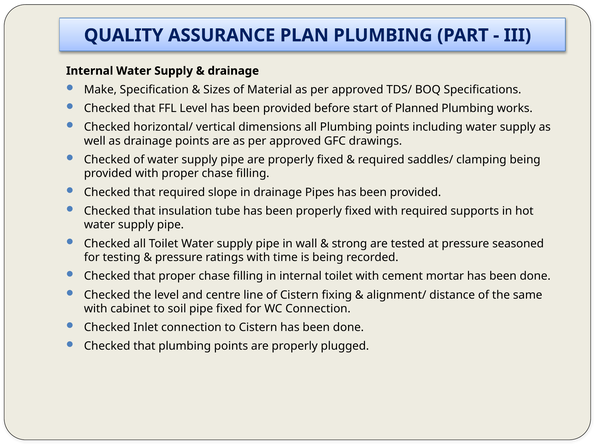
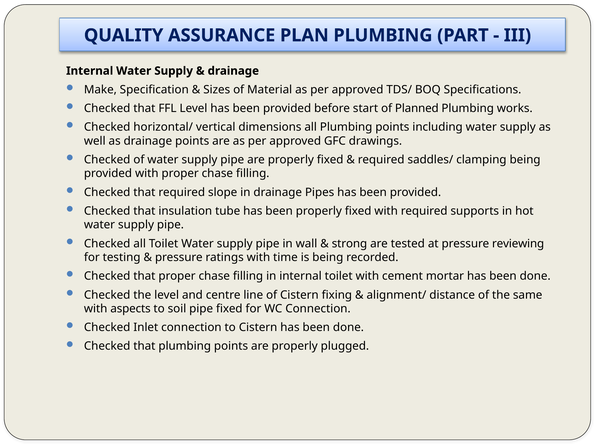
seasoned: seasoned -> reviewing (518, 244)
cabinet: cabinet -> aspects (131, 309)
